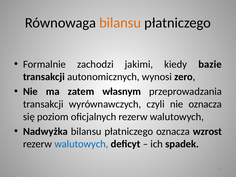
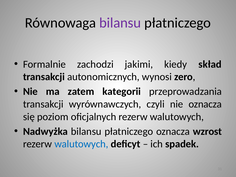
bilansu colour: orange -> purple (120, 23)
bazie: bazie -> skład (210, 64)
własnym: własnym -> kategorii (122, 92)
